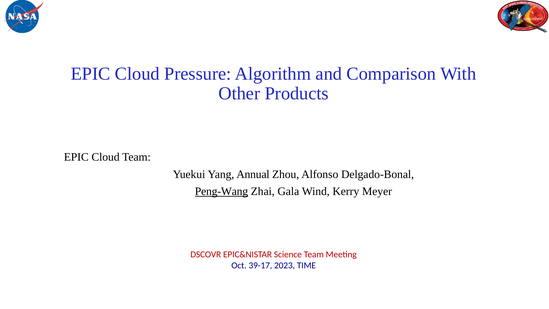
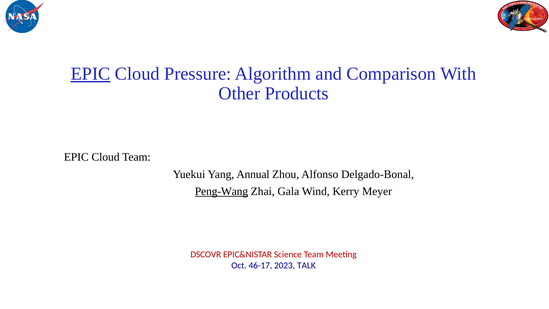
EPIC underline: none -> present (90, 74)
39-17: 39-17 -> 46-17 (260, 265)
TIME: TIME -> TALK (306, 265)
